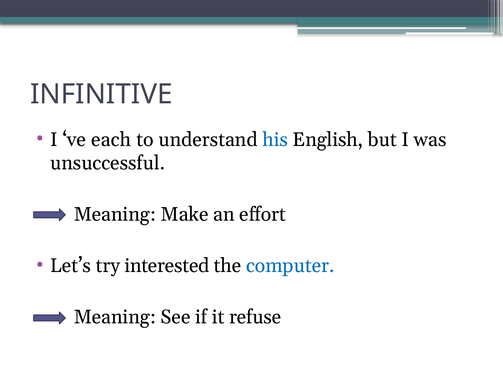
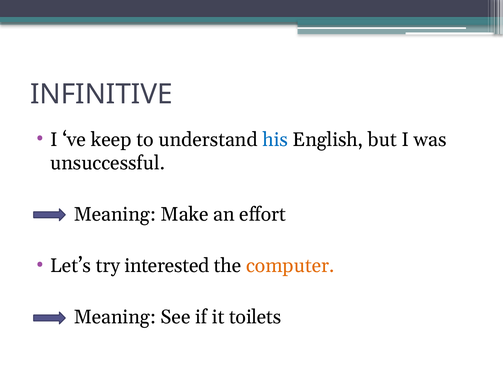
each: each -> keep (111, 139)
computer colour: blue -> orange (290, 265)
refuse: refuse -> toilets (255, 316)
